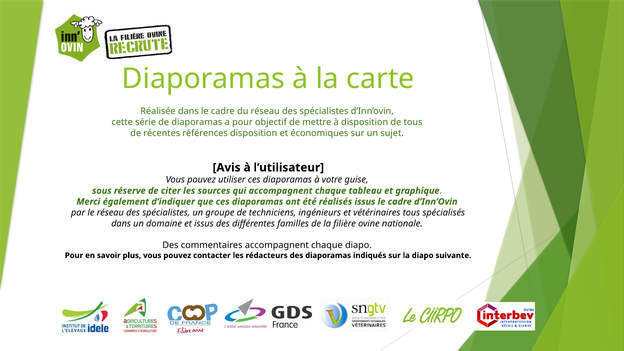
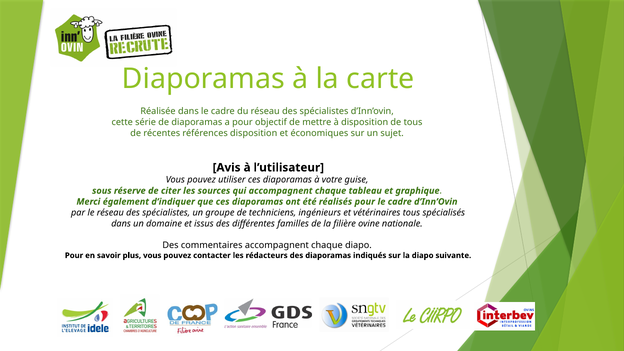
réalisés issus: issus -> pour (365, 202)
